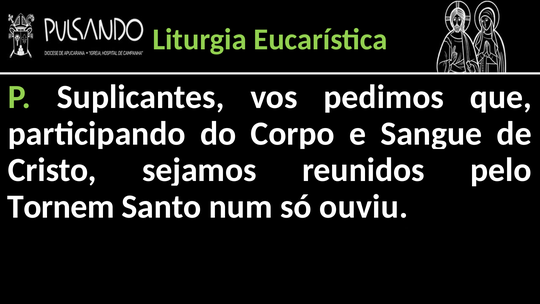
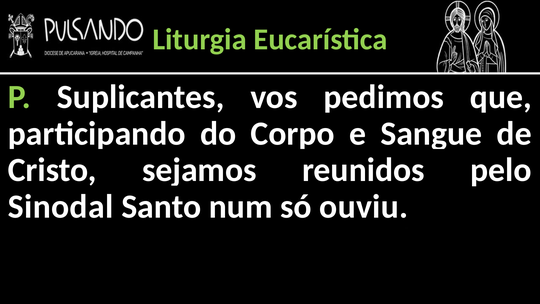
Tornem: Tornem -> Sinodal (61, 206)
